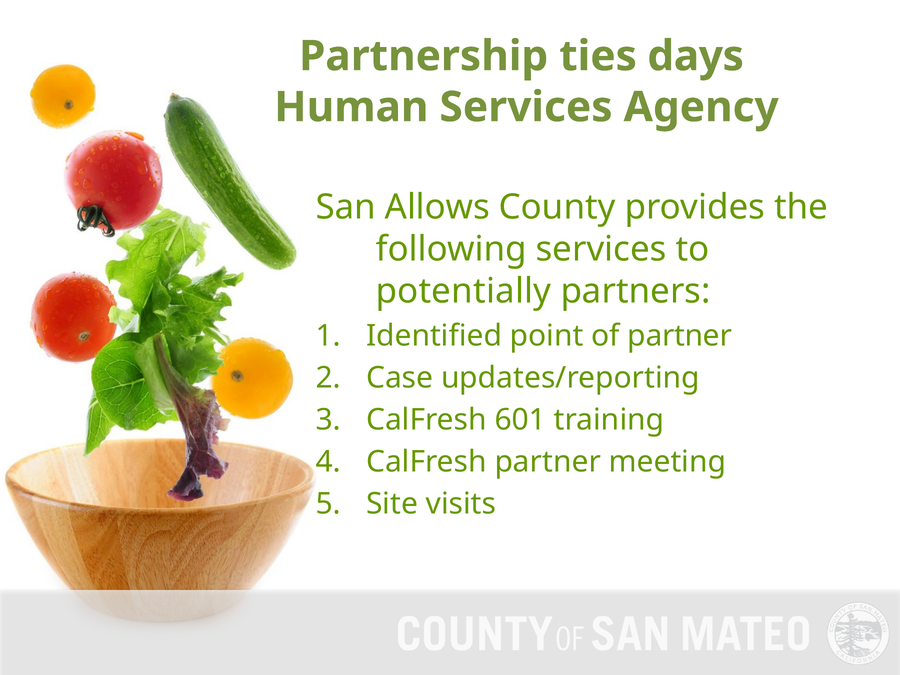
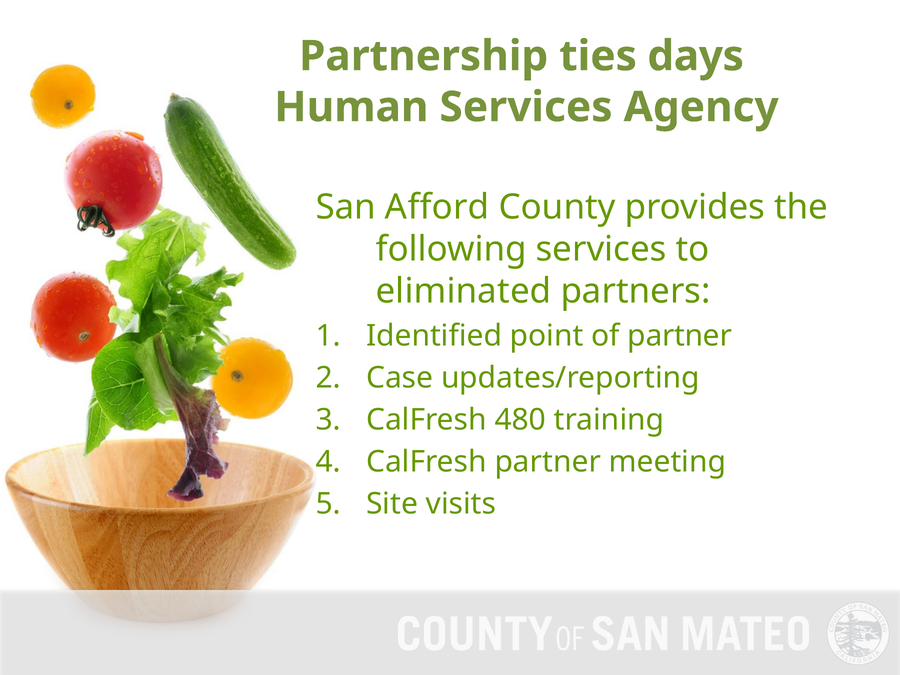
Allows: Allows -> Afford (437, 207)
potentially: potentially -> eliminated (463, 291)
601: 601 -> 480 (520, 420)
